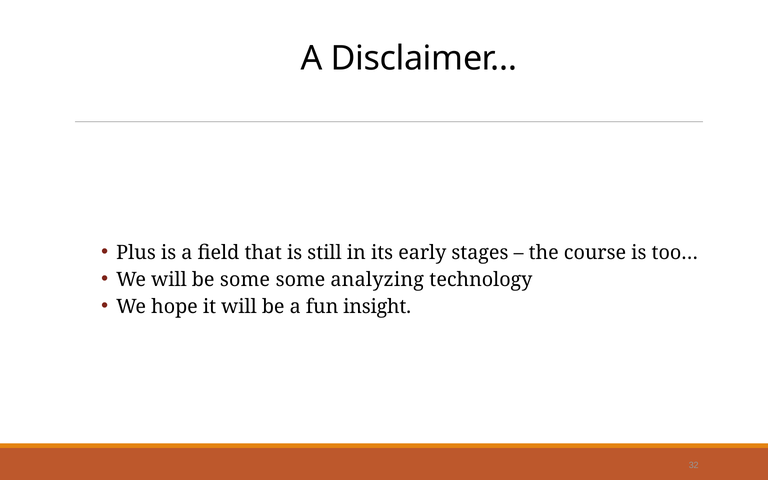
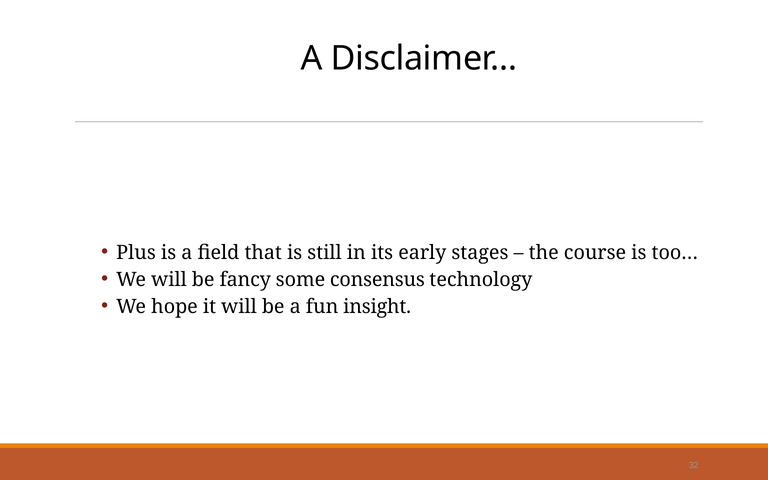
be some: some -> fancy (245, 280)
analyzing: analyzing -> consensus (377, 280)
